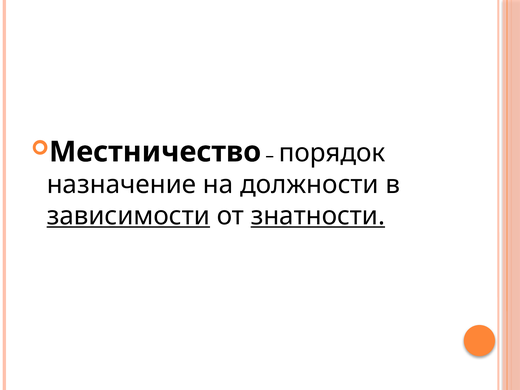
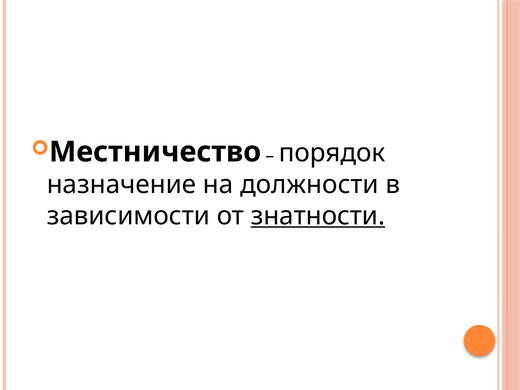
зависимости underline: present -> none (128, 216)
